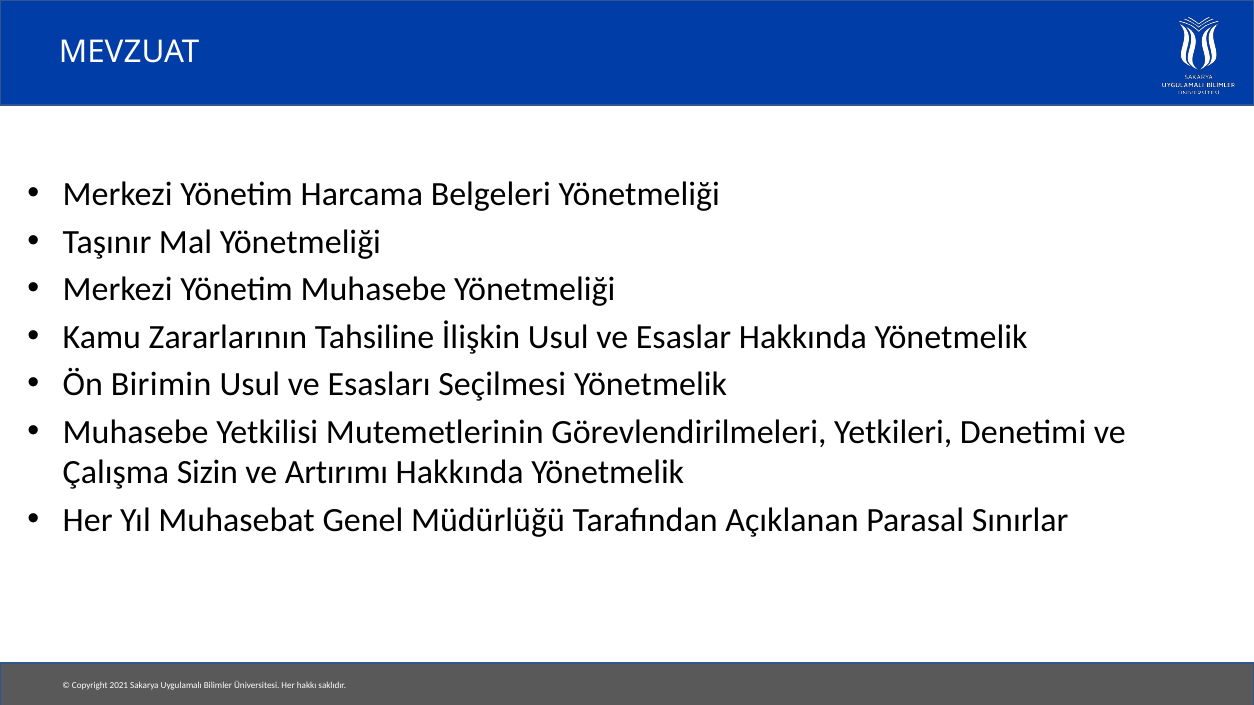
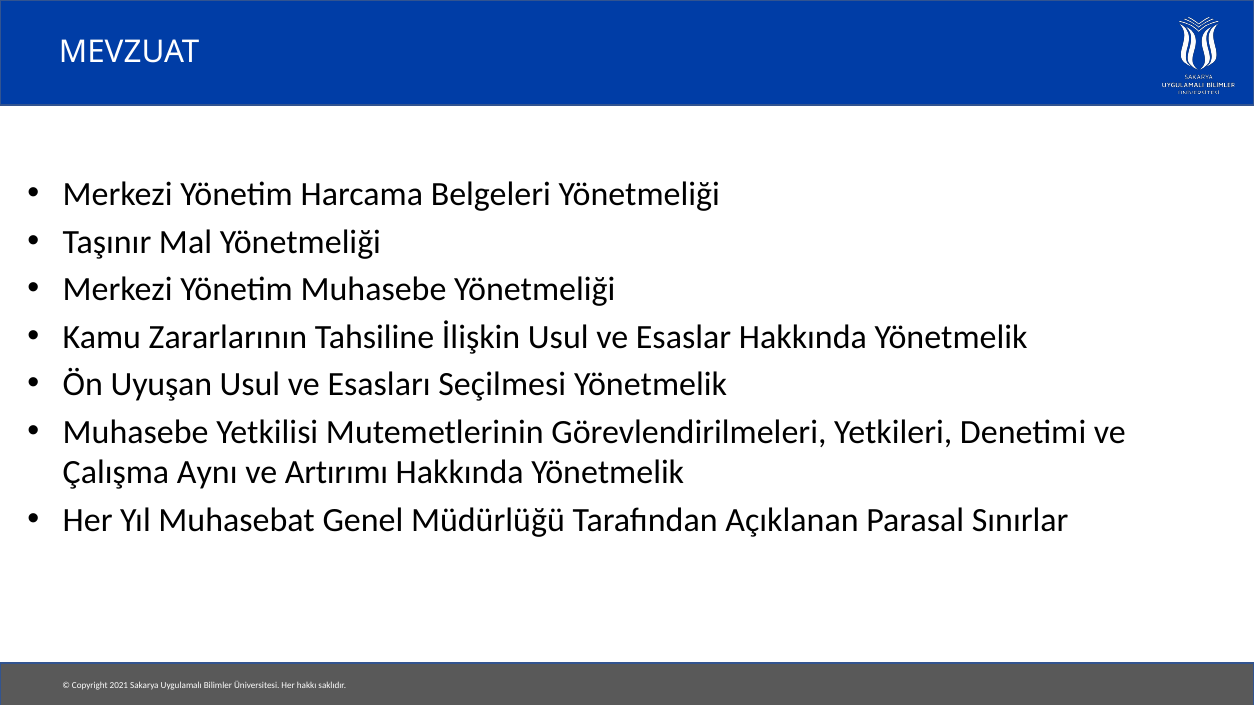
Birimin: Birimin -> Uyuşan (161, 385)
Sizin: Sizin -> Aynı (207, 473)
